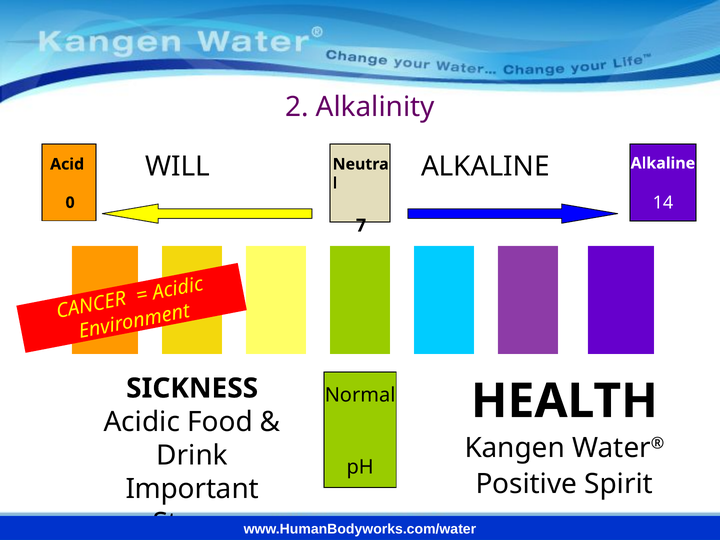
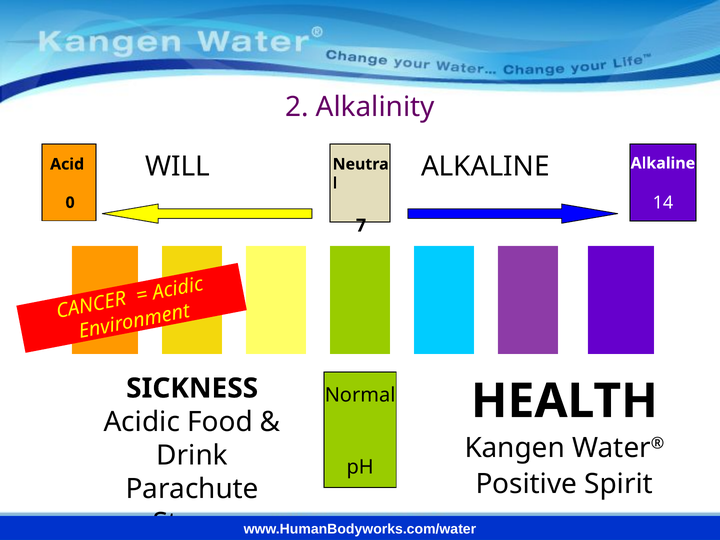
Important: Important -> Parachute (192, 489)
